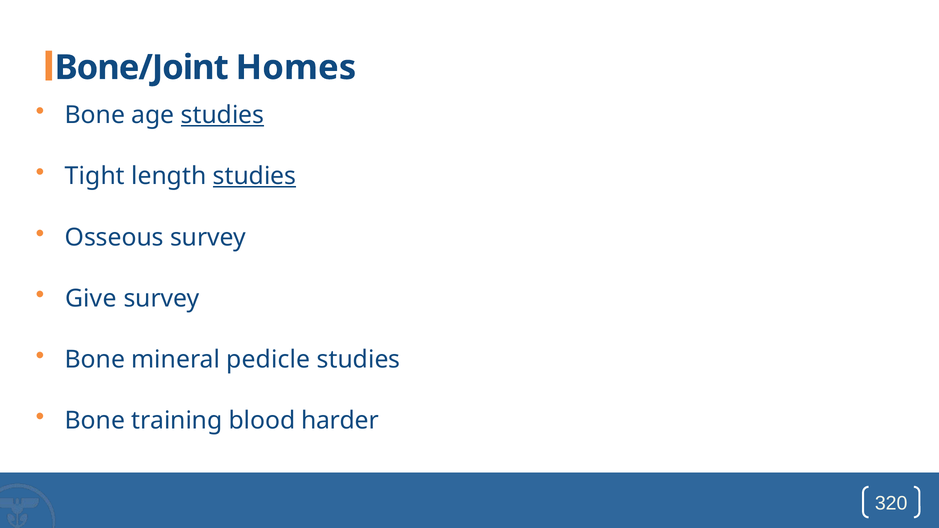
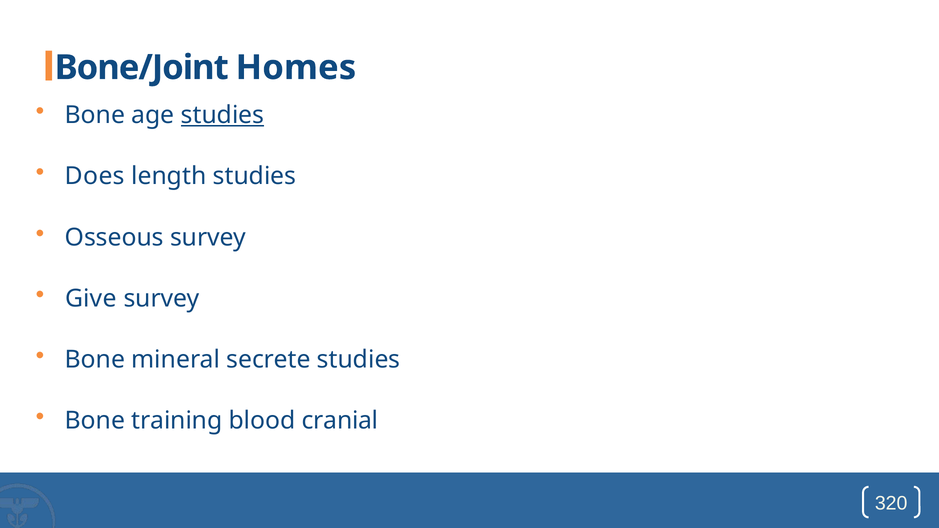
Tight: Tight -> Does (95, 176)
studies underline: present -> none (254, 176)
pedicle: pedicle -> secrete (268, 360)
harder: harder -> cranial (340, 421)
